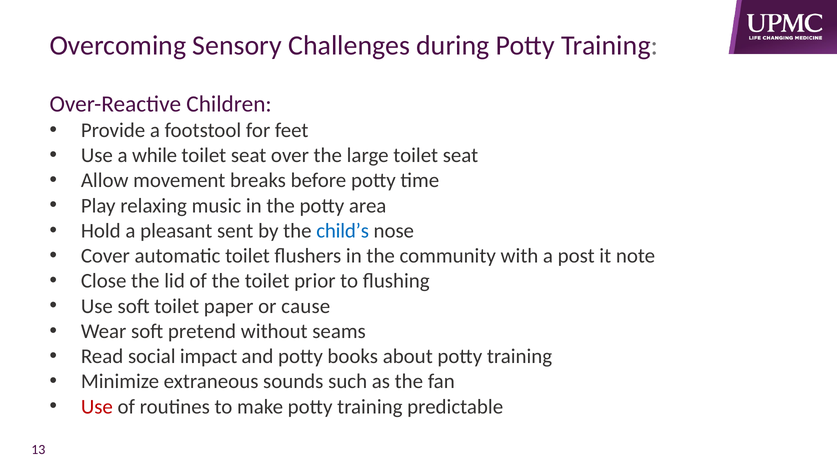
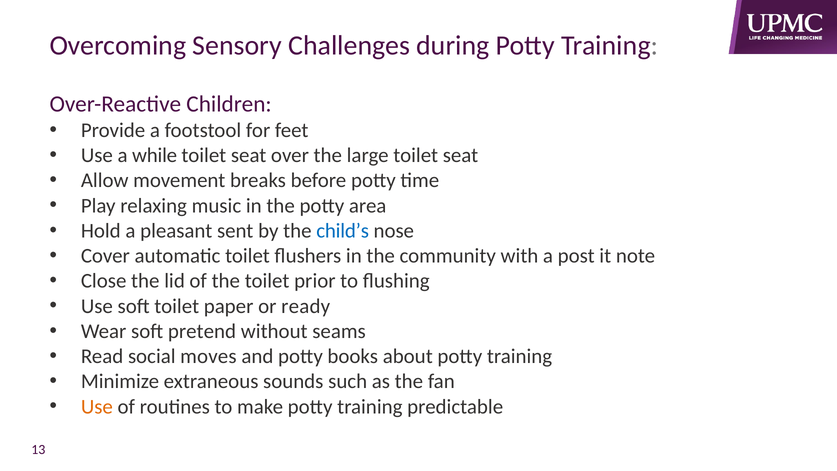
cause: cause -> ready (306, 306)
impact: impact -> moves (208, 356)
Use colour: red -> orange (97, 406)
